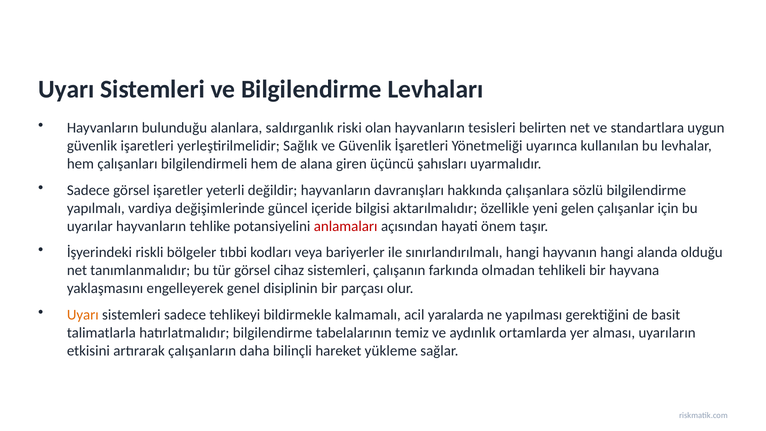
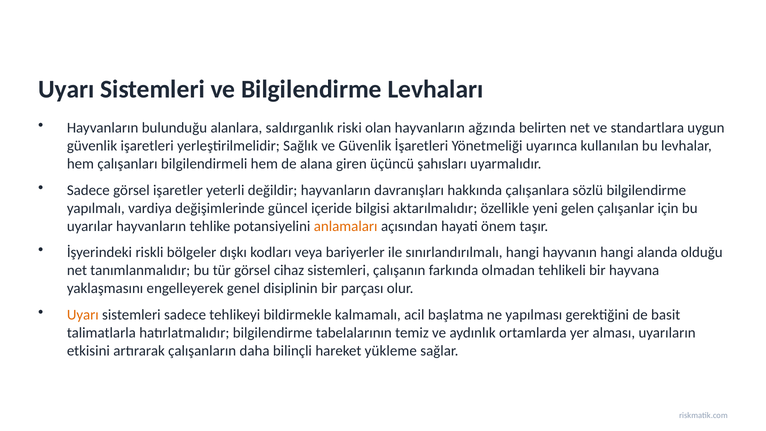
tesisleri: tesisleri -> ağzında (492, 128)
anlamaları colour: red -> orange (346, 226)
tıbbi: tıbbi -> dışkı (233, 252)
yaralarda: yaralarda -> başlatma (456, 315)
